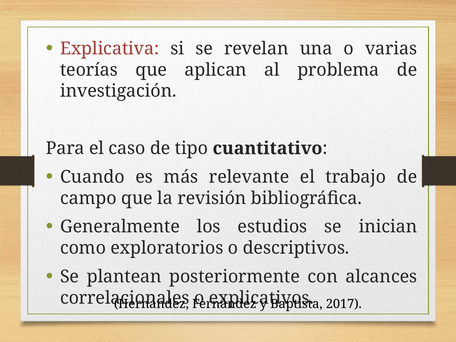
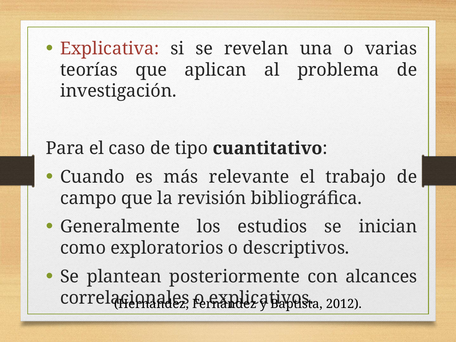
2017: 2017 -> 2012 (344, 304)
